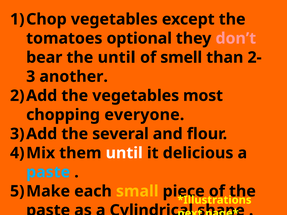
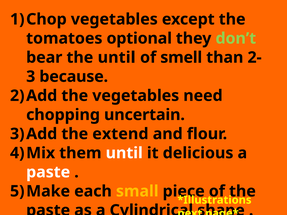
don’t colour: pink -> light green (236, 38)
another: another -> because (74, 77)
most: most -> need (203, 96)
everyone: everyone -> uncertain (144, 115)
several: several -> extend (120, 134)
paste colour: light blue -> white (48, 172)
